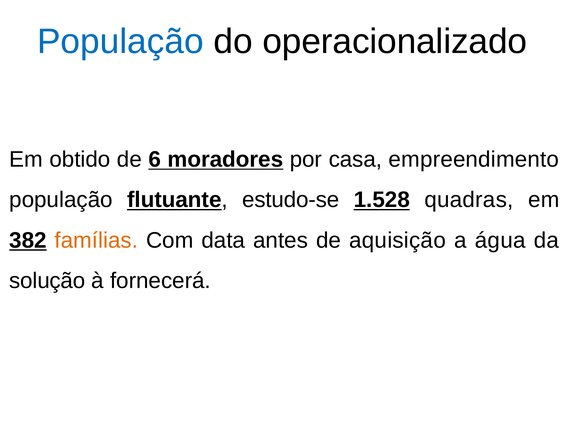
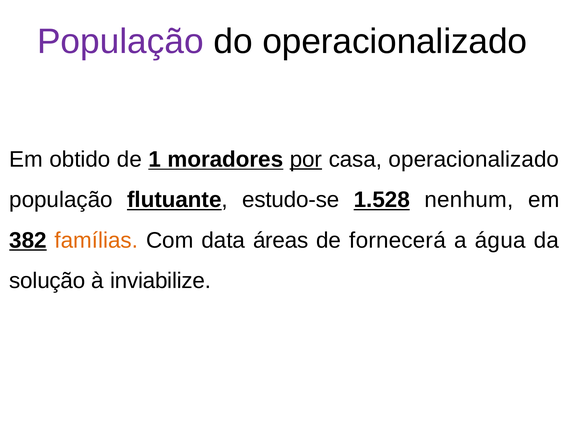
População colour: blue -> purple (120, 42)
6: 6 -> 1 (155, 159)
por underline: none -> present (306, 159)
casa empreendimento: empreendimento -> operacionalizado (474, 159)
quadras: quadras -> nenhum (469, 200)
antes: antes -> áreas (281, 240)
aquisição: aquisição -> fornecerá (398, 240)
fornecerá: fornecerá -> inviabilize (161, 281)
